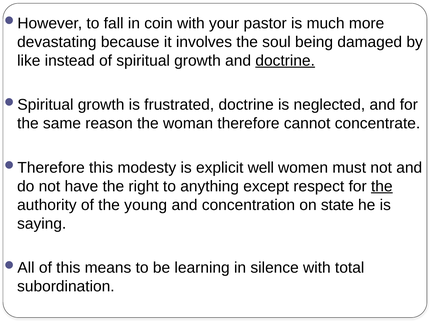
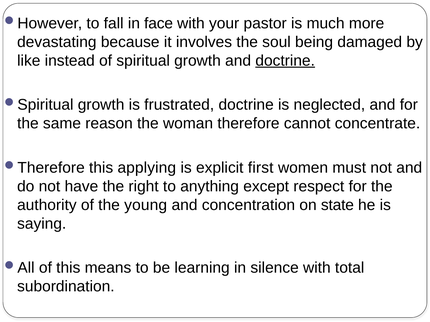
coin: coin -> face (159, 23)
modesty: modesty -> applying (147, 168)
well: well -> first (261, 168)
the underline: present -> none (382, 187)
